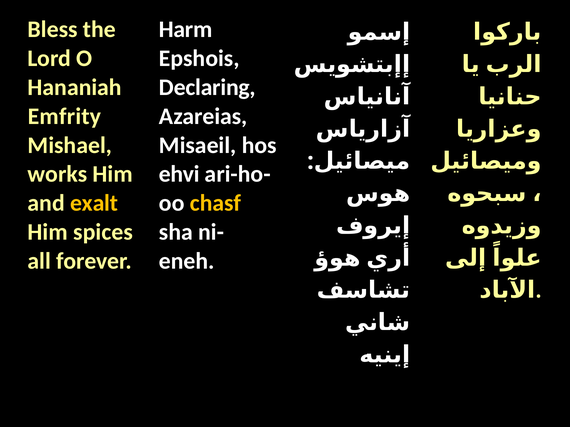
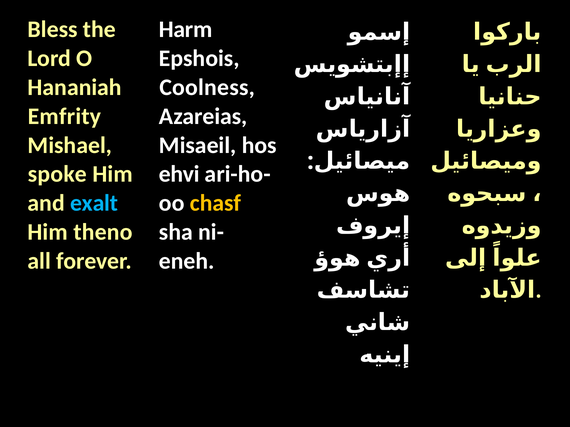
Declaring: Declaring -> Coolness (207, 87)
works: works -> spoke (57, 174)
exalt colour: yellow -> light blue (94, 203)
spices: spices -> theno (103, 232)
